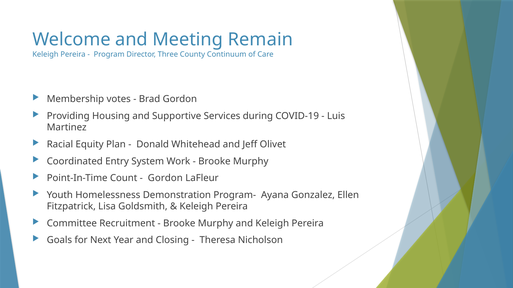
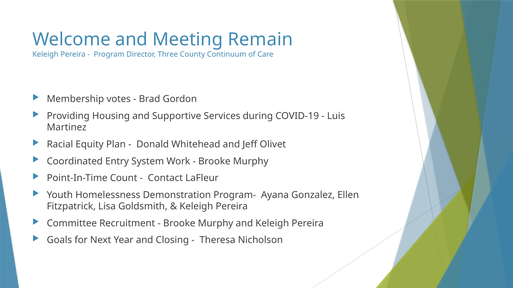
Gordon: Gordon -> Contact (165, 178)
